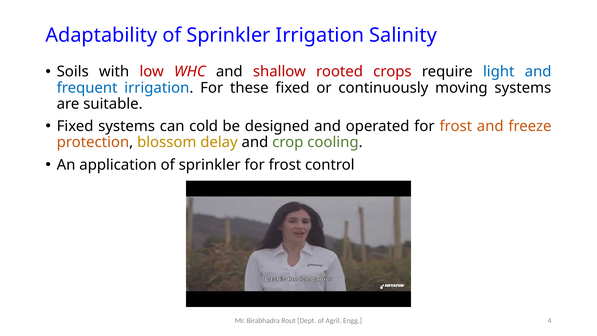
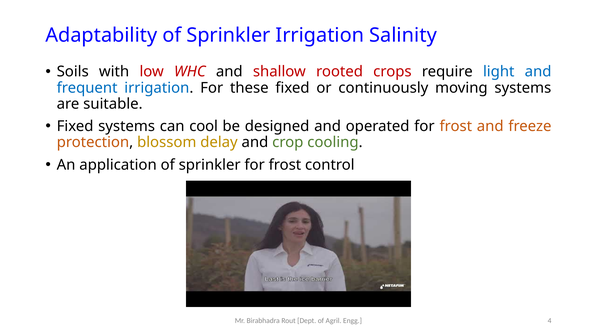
cold: cold -> cool (204, 126)
